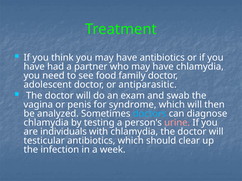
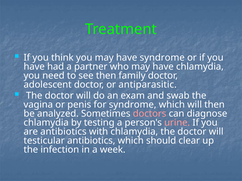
have antibiotics: antibiotics -> syndrome (162, 58)
see food: food -> then (106, 76)
doctors colour: light blue -> pink (150, 114)
are individuals: individuals -> antibiotics (63, 132)
